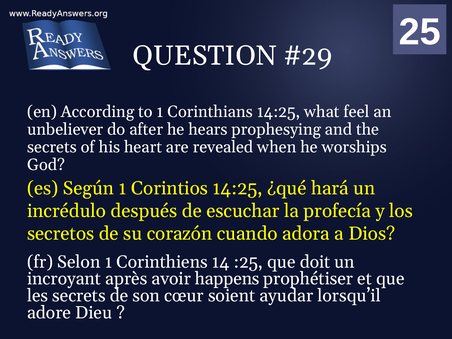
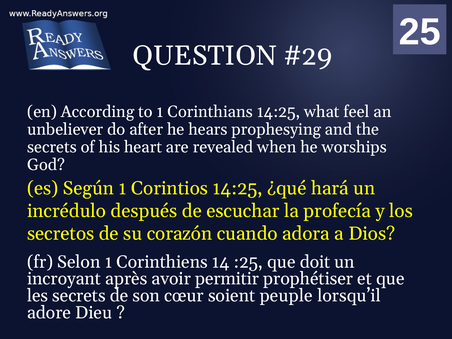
happens: happens -> permitir (227, 279)
ayudar: ayudar -> peuple (286, 296)
